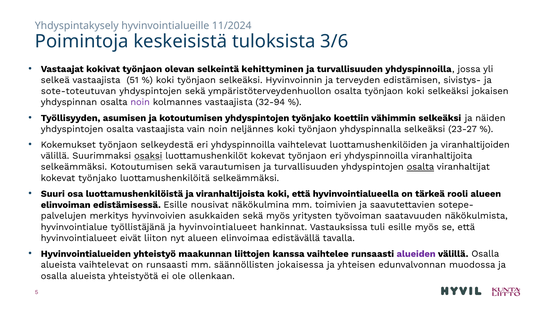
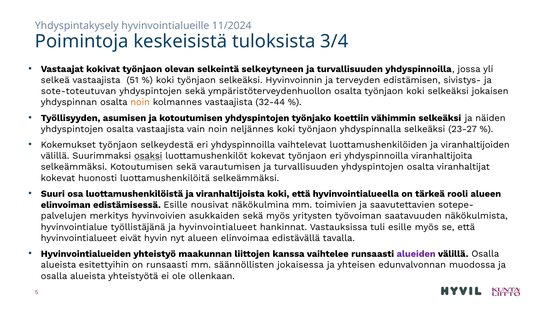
3/6: 3/6 -> 3/4 (334, 41)
kehittyminen: kehittyminen -> selkeytyneen (273, 69)
noin colour: purple -> orange (140, 102)
32-94: 32-94 -> 32-44 (270, 102)
osalta underline: present -> none (421, 167)
kokevat työnjako: työnjako -> huonosti (98, 178)
liiton: liiton -> hyvin (156, 238)
alueista vaihtelevat: vaihtelevat -> esitettyihin (104, 265)
